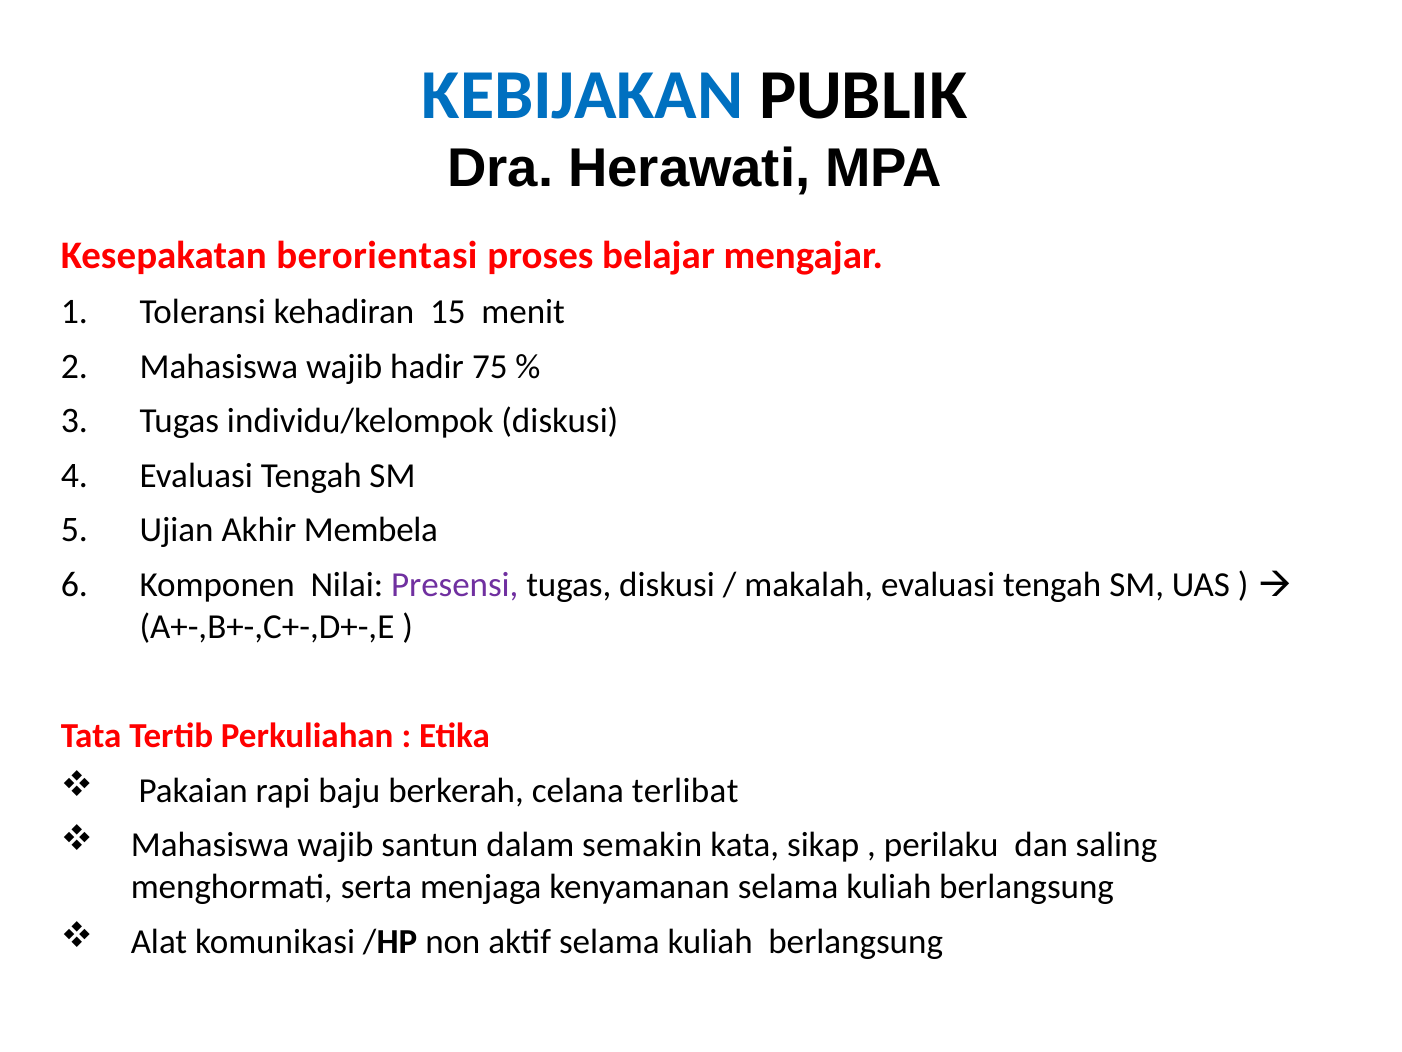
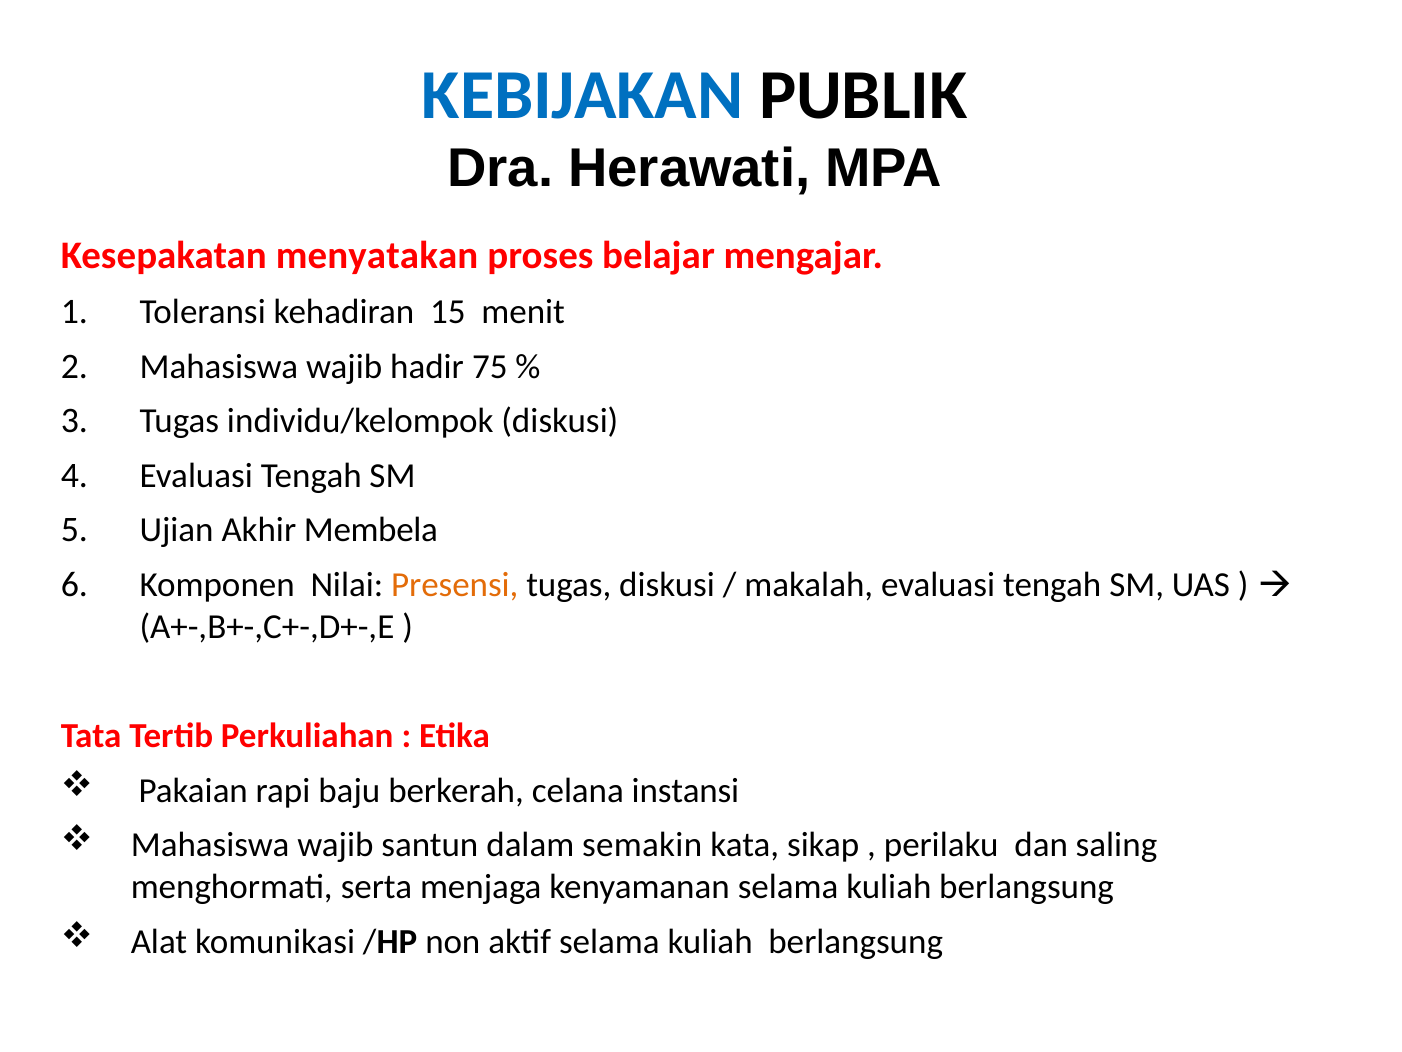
berorientasi: berorientasi -> menyatakan (377, 255)
Presensi colour: purple -> orange (455, 584)
terlibat: terlibat -> instansi (685, 790)
